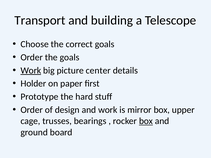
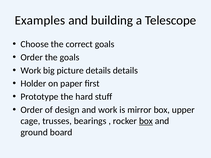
Transport: Transport -> Examples (40, 20)
Work underline: present -> none (31, 71)
picture center: center -> details (98, 71)
